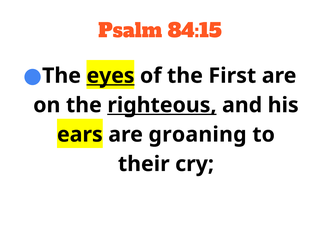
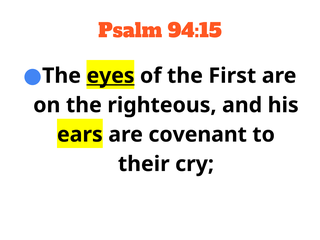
84:15: 84:15 -> 94:15 (195, 31)
righteous underline: present -> none (162, 105)
groaning: groaning -> covenant (198, 135)
